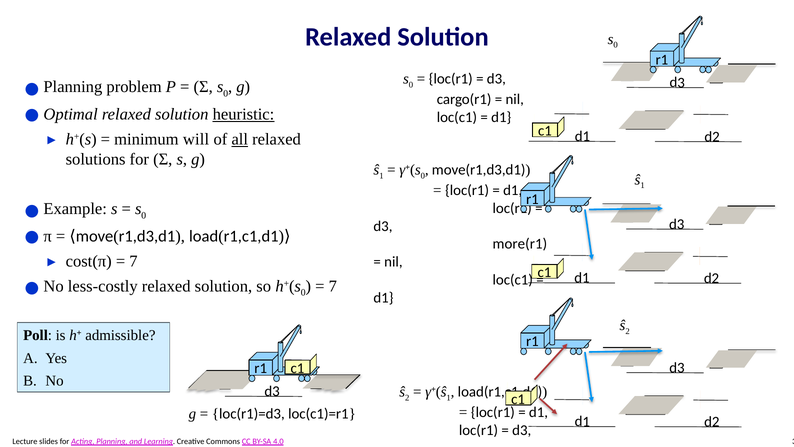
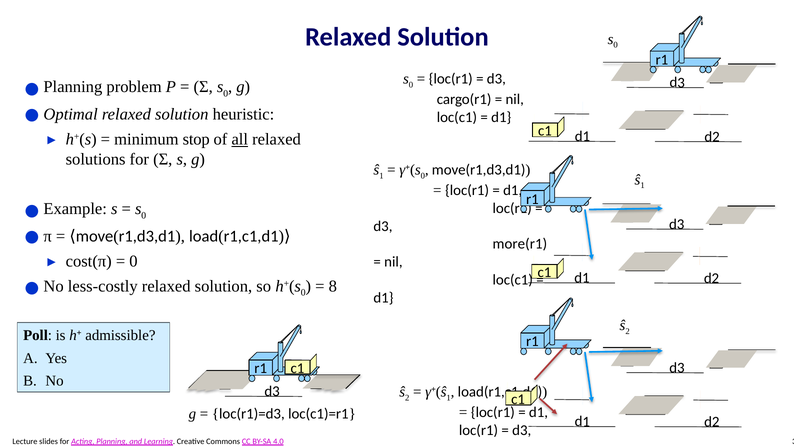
heuristic underline: present -> none (243, 114)
will: will -> stop (196, 139)
7: 7 -> 0 (133, 261)
7: 7 -> 8 (333, 286)
